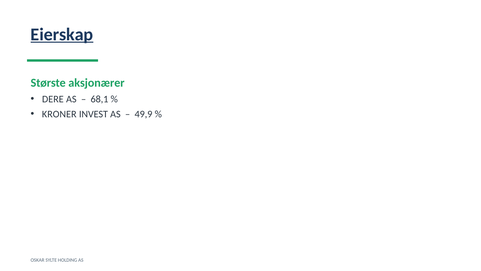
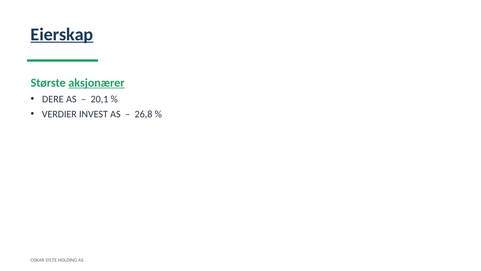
aksjonærer underline: none -> present (96, 83)
68,1: 68,1 -> 20,1 (100, 99)
KRONER: KRONER -> VERDIER (59, 114)
49,9: 49,9 -> 26,8 (144, 114)
